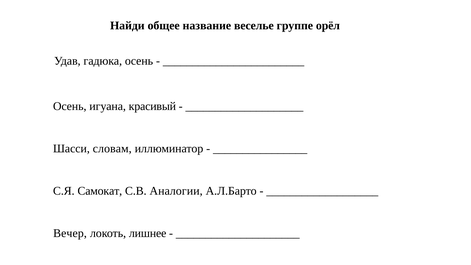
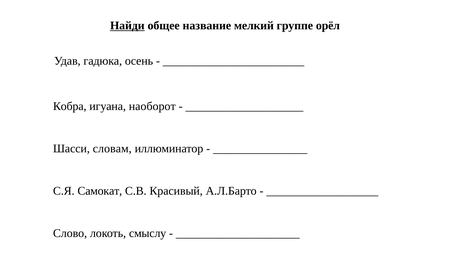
Найди underline: none -> present (127, 26)
веселье: веселье -> мелкий (254, 26)
Осень: Осень -> Кобра (70, 106)
красивый: красивый -> наоборот (152, 106)
Аналогии: Аналогии -> Красивый (176, 191)
Вечер: Вечер -> Слово (70, 233)
лишнее: лишнее -> смыслу (148, 233)
